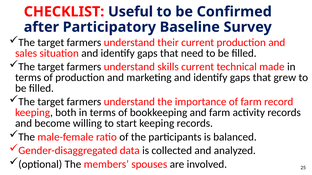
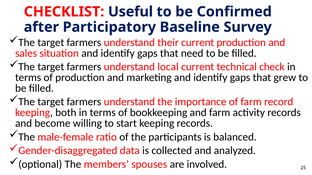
skills: skills -> local (168, 67)
made: made -> check (272, 67)
